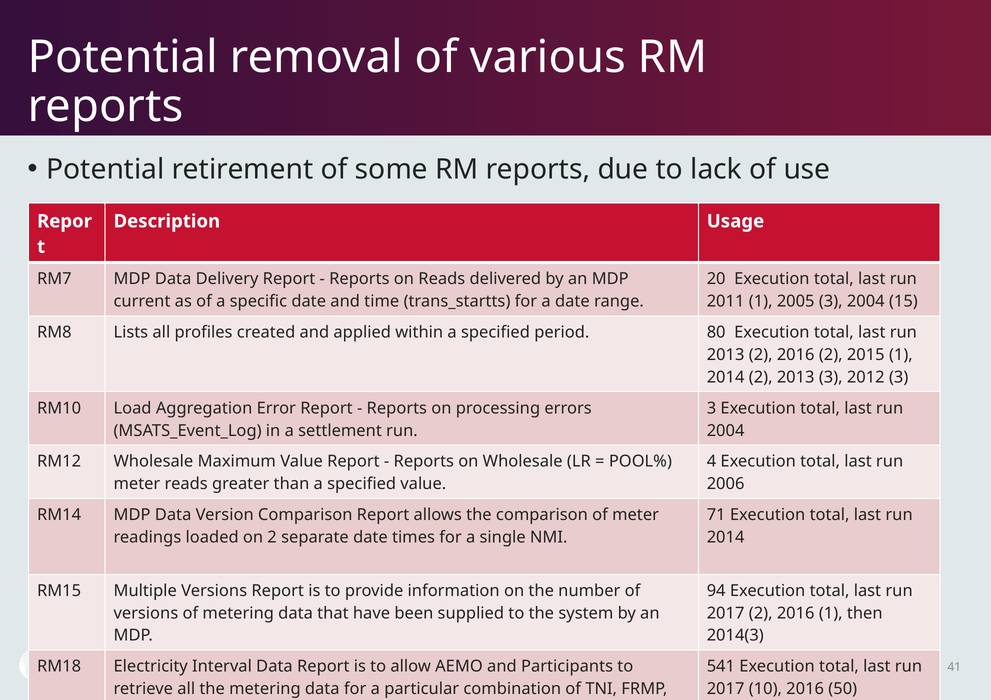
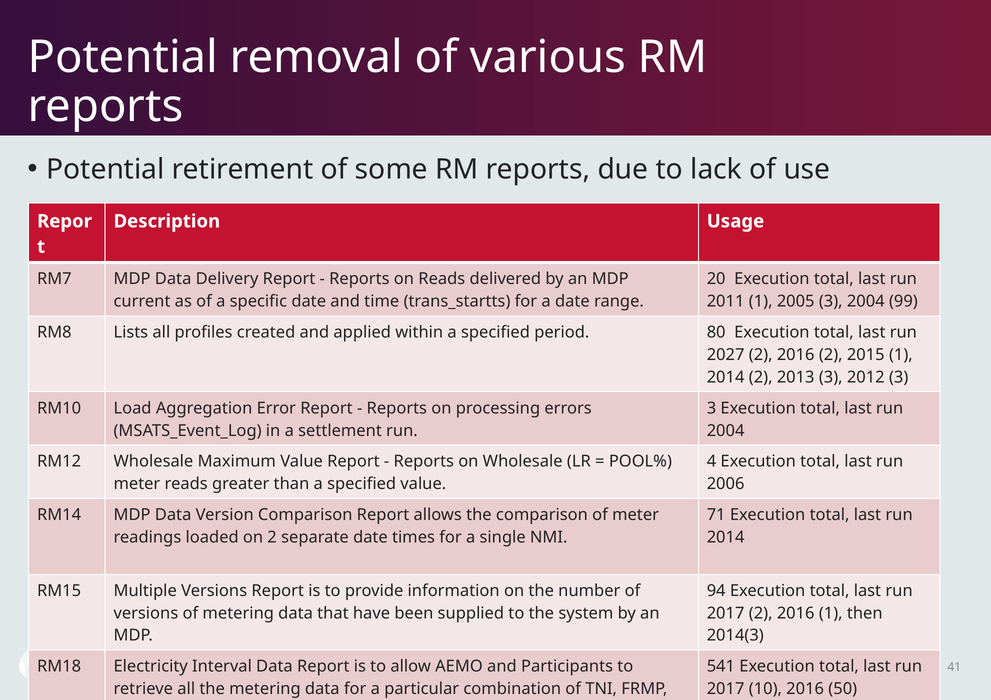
2004 15: 15 -> 99 (903, 302)
2013: 2013 -> 2027 (726, 355)
